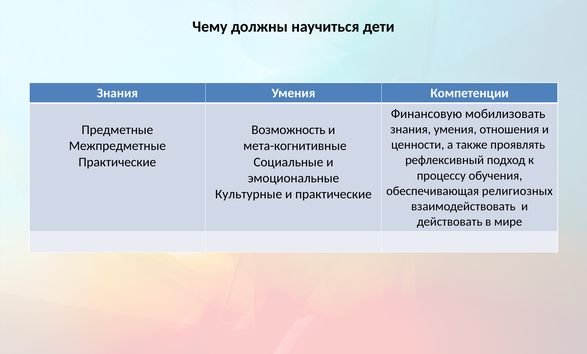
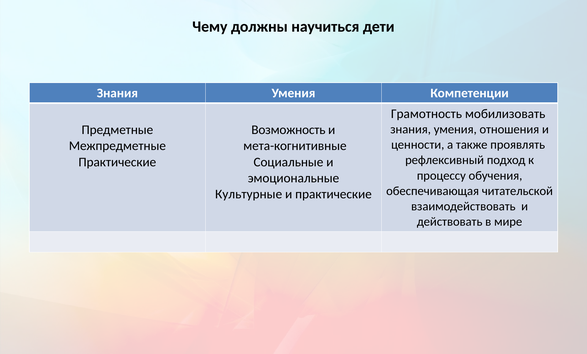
Финансовую: Финансовую -> Грамотность (426, 114)
религиозных: религиозных -> читательской (517, 191)
